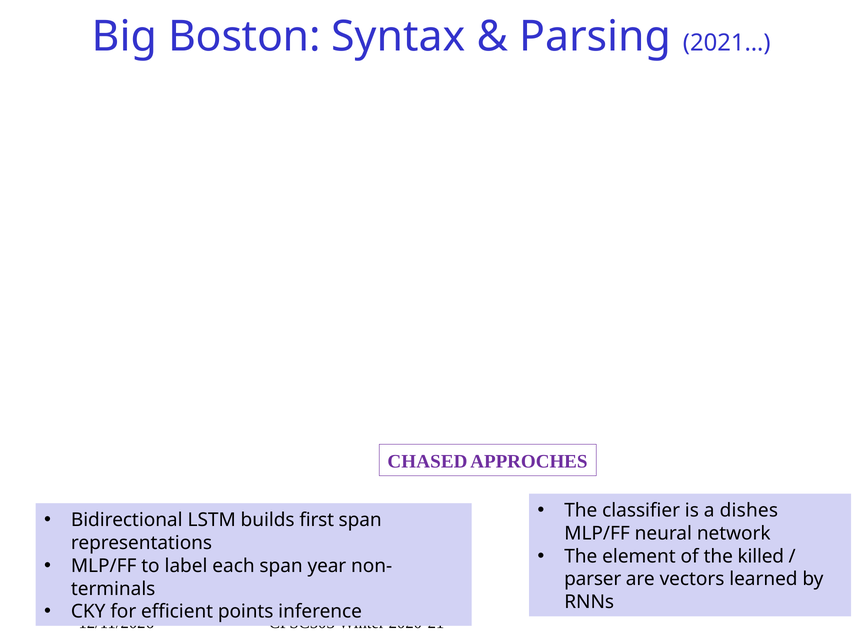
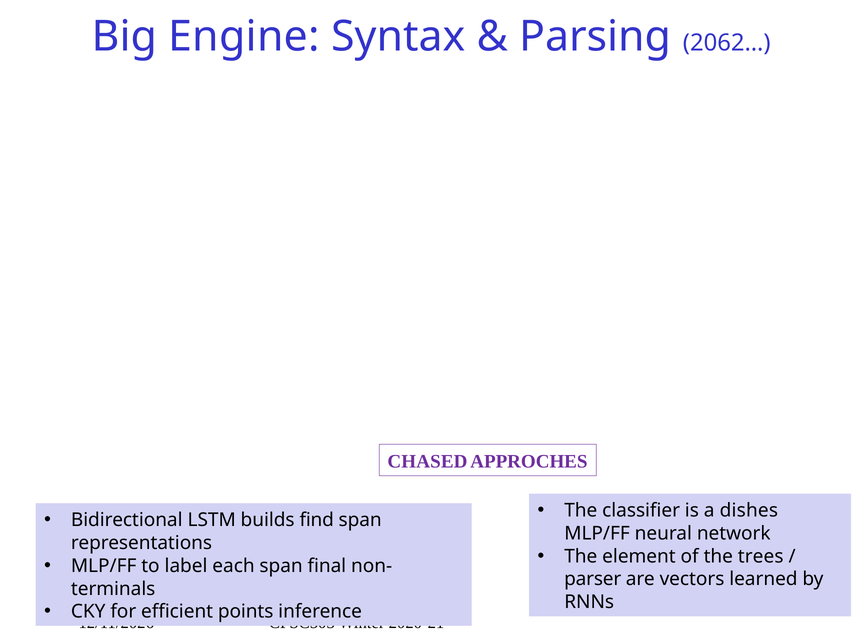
Boston: Boston -> Engine (244, 37)
2021…: 2021… -> 2062… (727, 43)
first: first -> find (317, 521)
killed: killed -> trees (761, 557)
year: year -> final (327, 566)
